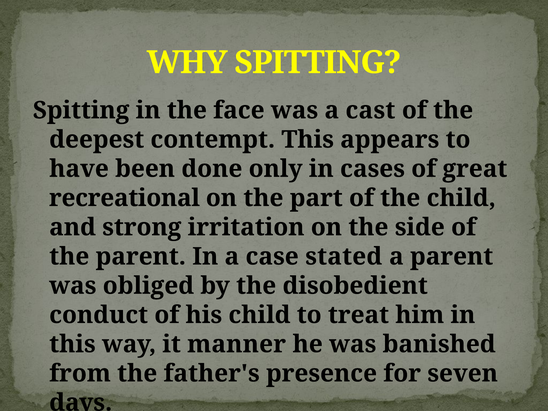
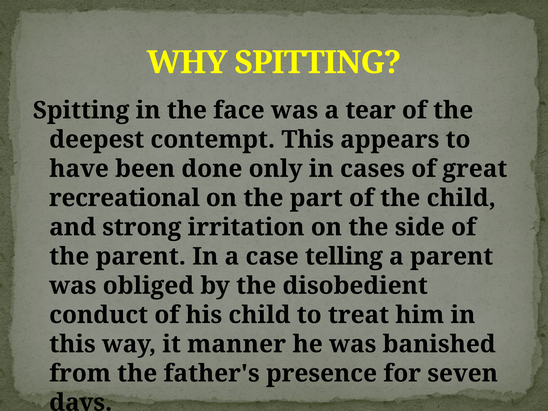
cast: cast -> tear (371, 110)
stated: stated -> telling (344, 257)
